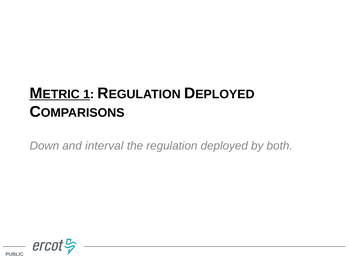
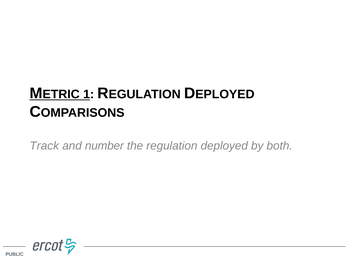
Down: Down -> Track (44, 146)
interval: interval -> number (104, 146)
